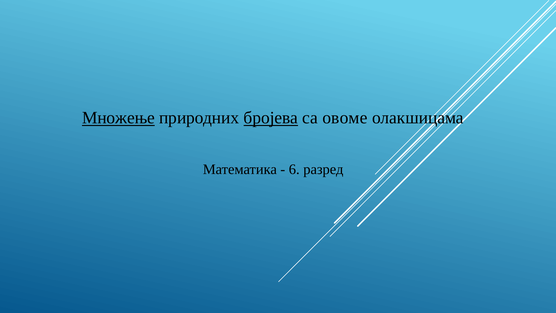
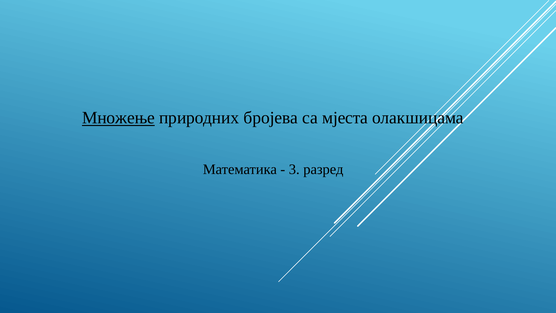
бројева underline: present -> none (271, 118)
овоме: овоме -> мјеста (345, 118)
6: 6 -> 3 (294, 169)
